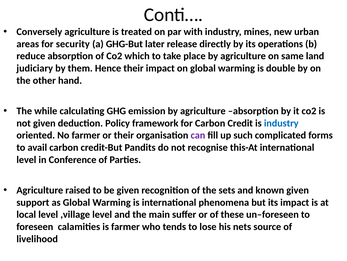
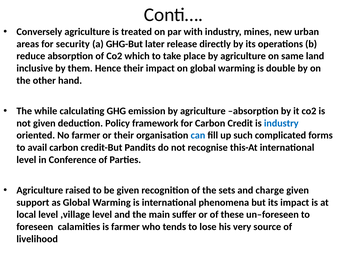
judiciary: judiciary -> inclusive (35, 68)
can colour: purple -> blue (198, 135)
known: known -> charge (270, 190)
nets: nets -> very (242, 226)
